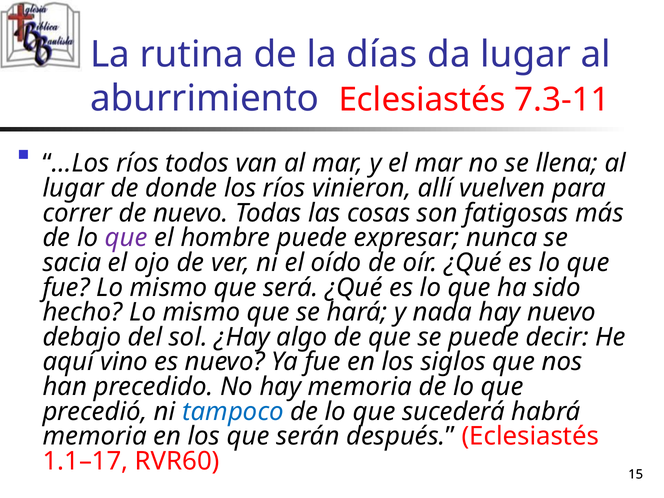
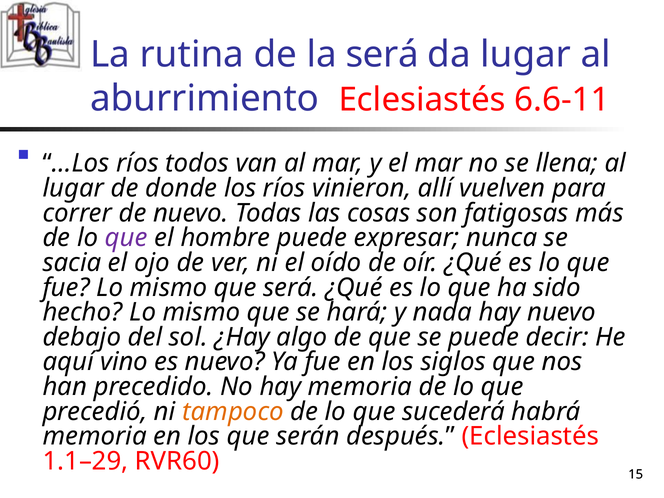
la días: días -> será (382, 55)
7.3-11: 7.3-11 -> 6.6-11 (562, 100)
tampoco colour: blue -> orange (233, 412)
1.1–17: 1.1–17 -> 1.1–29 (85, 461)
